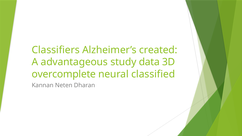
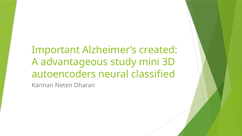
Classifiers: Classifiers -> Important (56, 50)
data: data -> mini (149, 62)
overcomplete: overcomplete -> autoencoders (64, 74)
